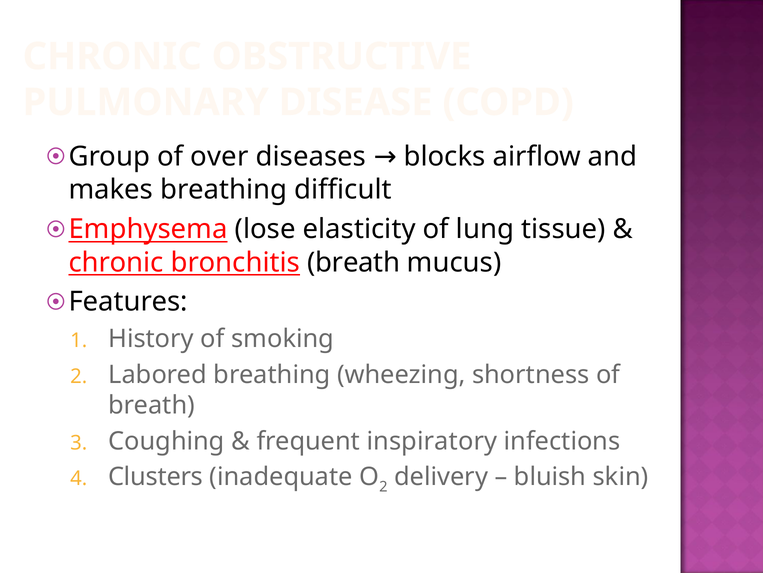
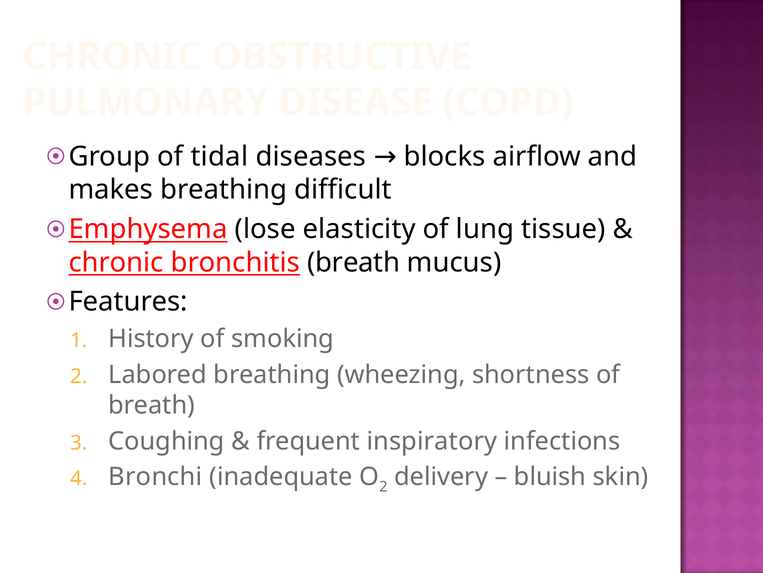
over: over -> tidal (219, 157)
Clusters: Clusters -> Bronchi (155, 476)
